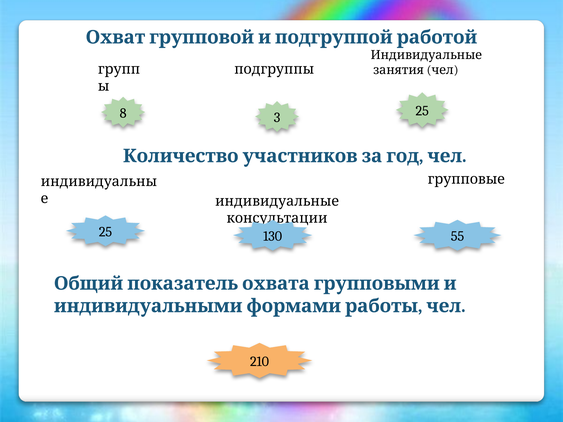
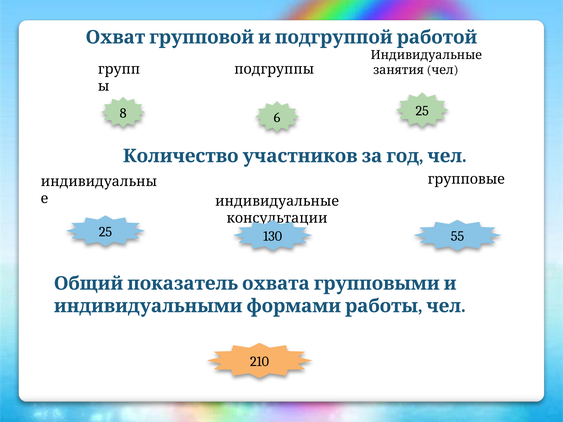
3: 3 -> 6 (277, 118)
